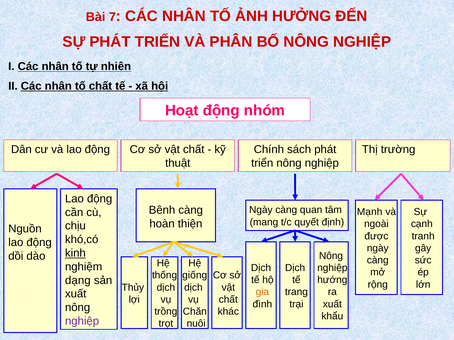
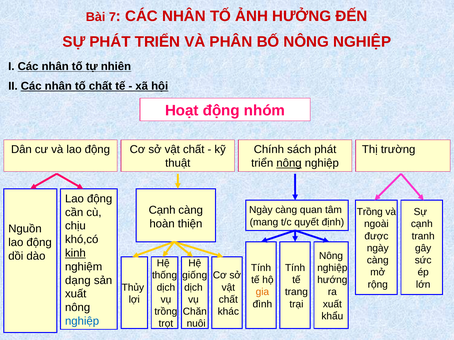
nông underline: none -> present (289, 163)
Bênh: Bênh -> Cạnh (162, 210)
Mạnh: Mạnh -> Trồng (370, 212)
Dịch: Dịch -> Tính (261, 268)
Dịch: Dịch -> Tính (295, 268)
nghiệp colour: purple -> blue (82, 322)
